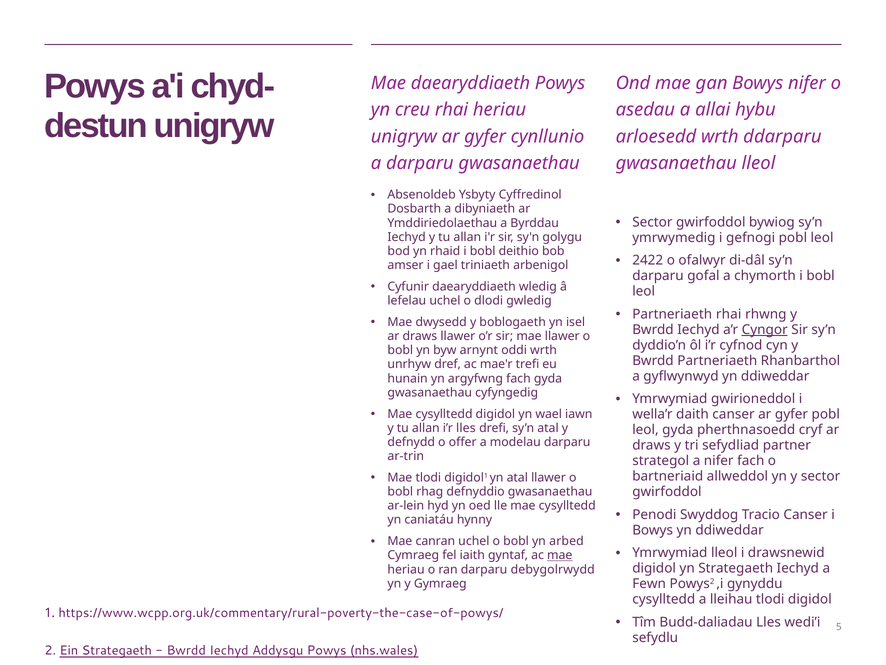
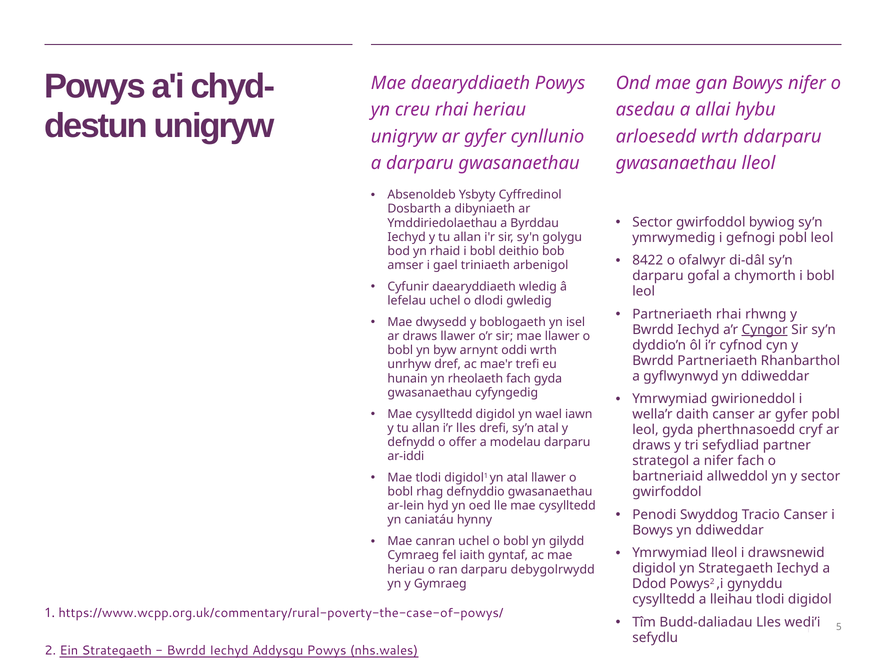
2422: 2422 -> 8422 (648, 260)
argyfwng: argyfwng -> rheolaeth (475, 378)
ar-trin: ar-trin -> ar-iddi (406, 456)
arbed: arbed -> gilydd (567, 541)
mae underline: present -> none (560, 555)
Fewn: Fewn -> Ddod (649, 583)
